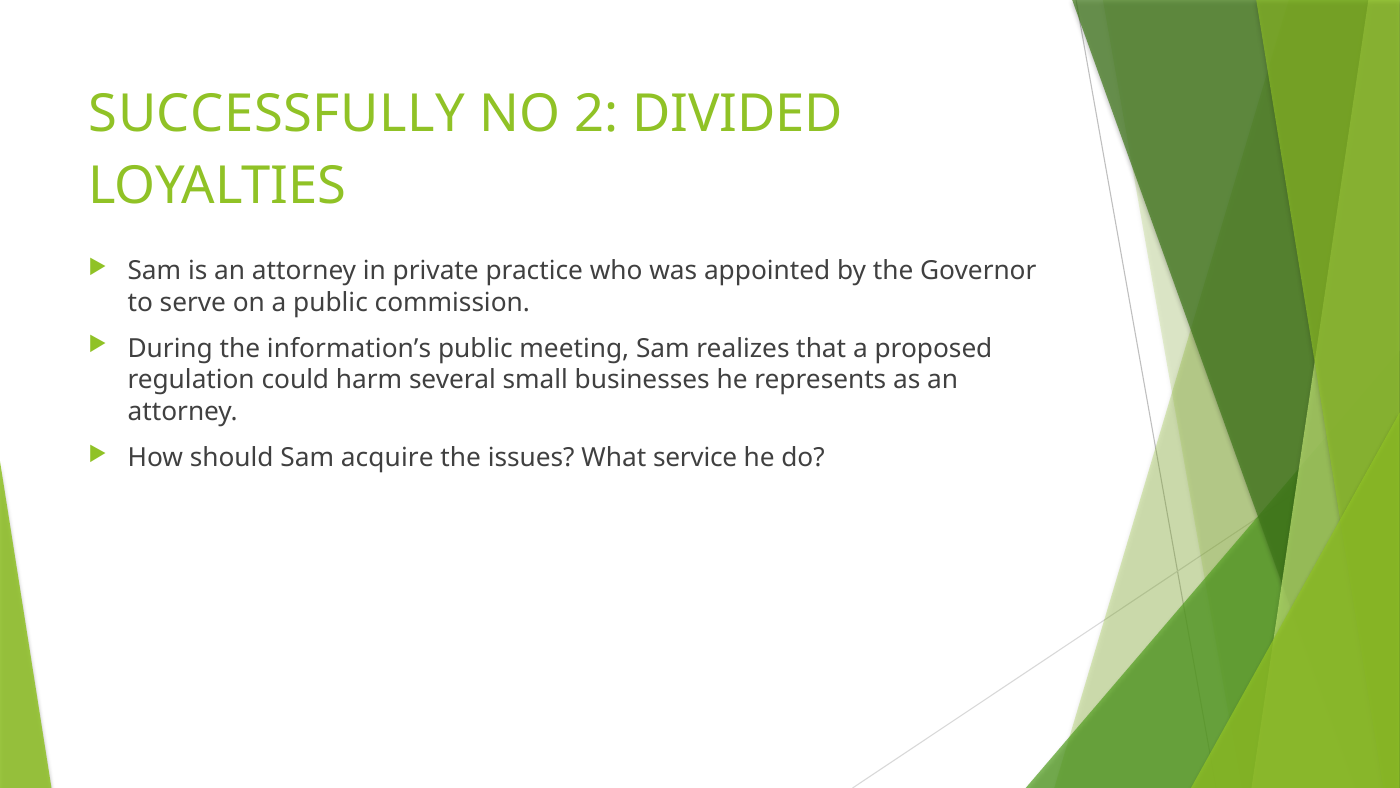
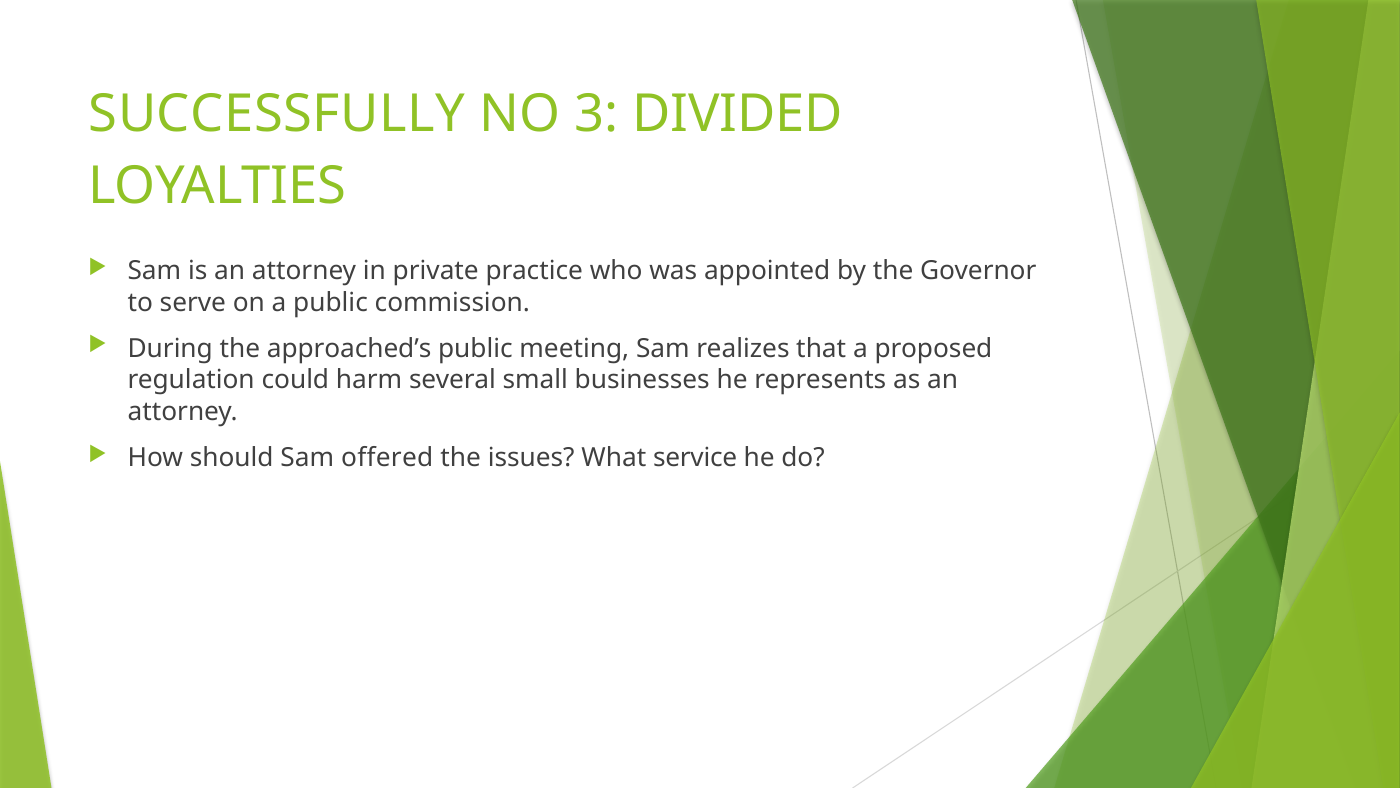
2: 2 -> 3 (596, 114)
information’s: information’s -> approached’s (349, 349)
acquire: acquire -> offered (387, 458)
